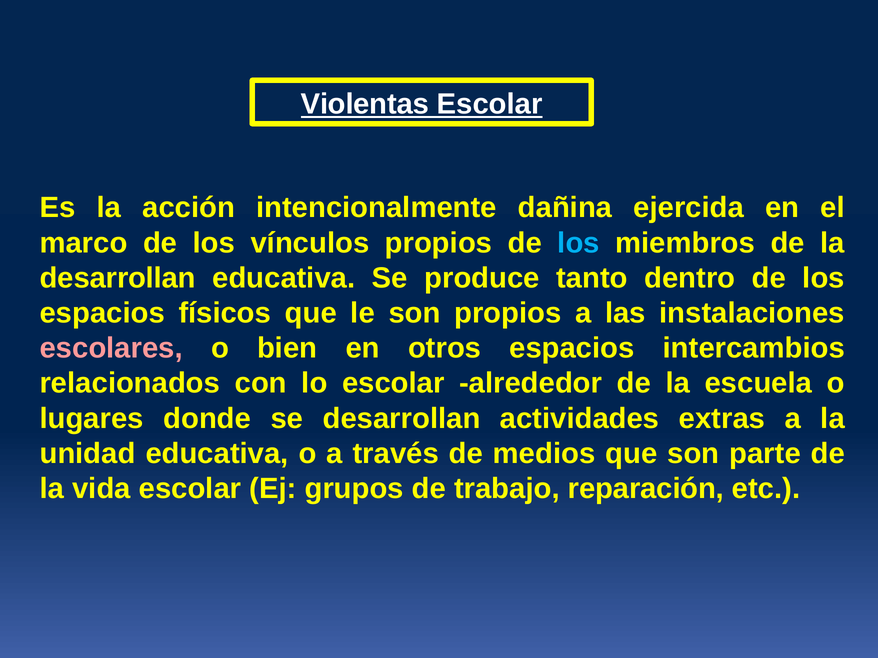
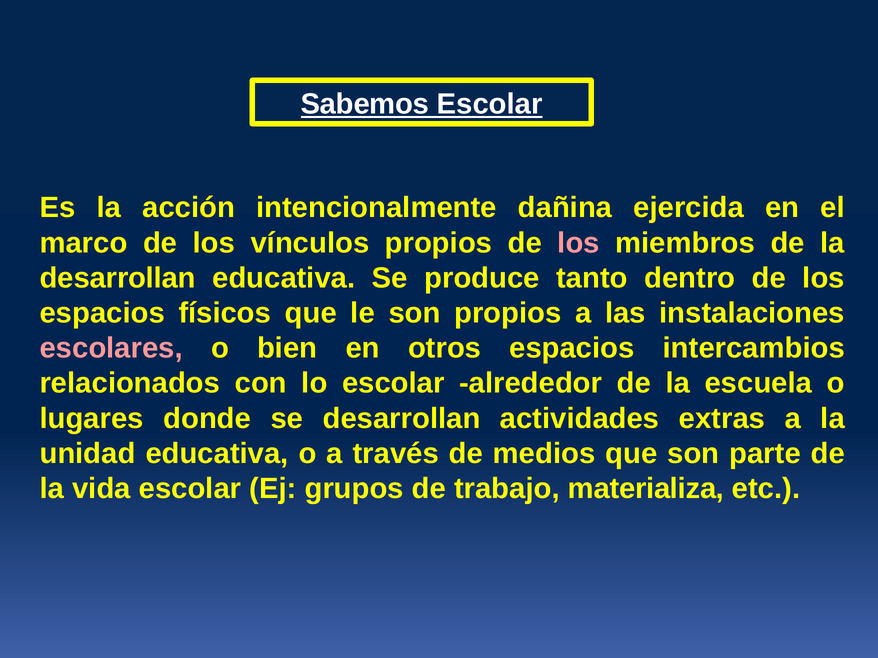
Violentas: Violentas -> Sabemos (365, 104)
los colour: light blue -> pink (579, 243)
reparación: reparación -> materializa (646, 489)
